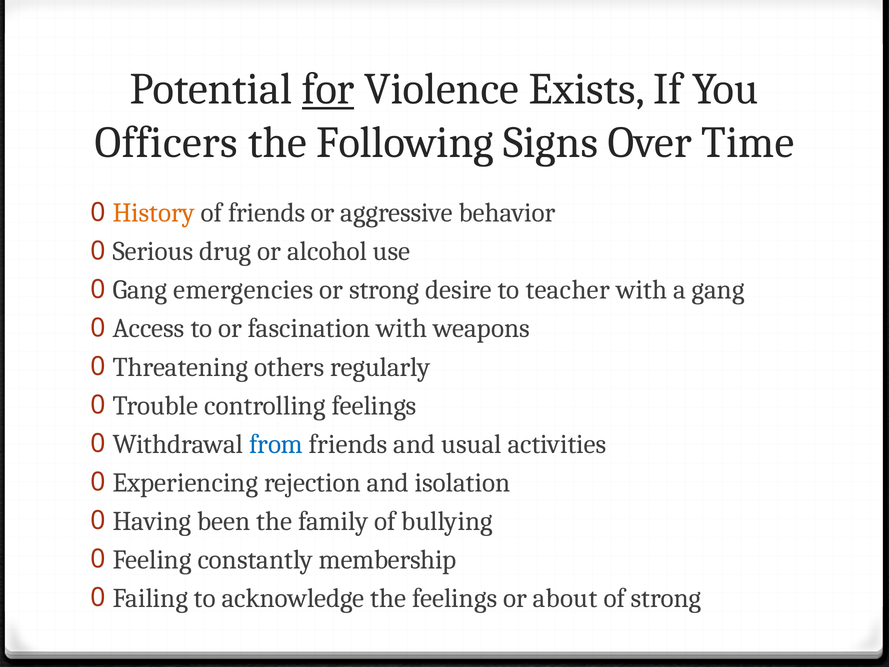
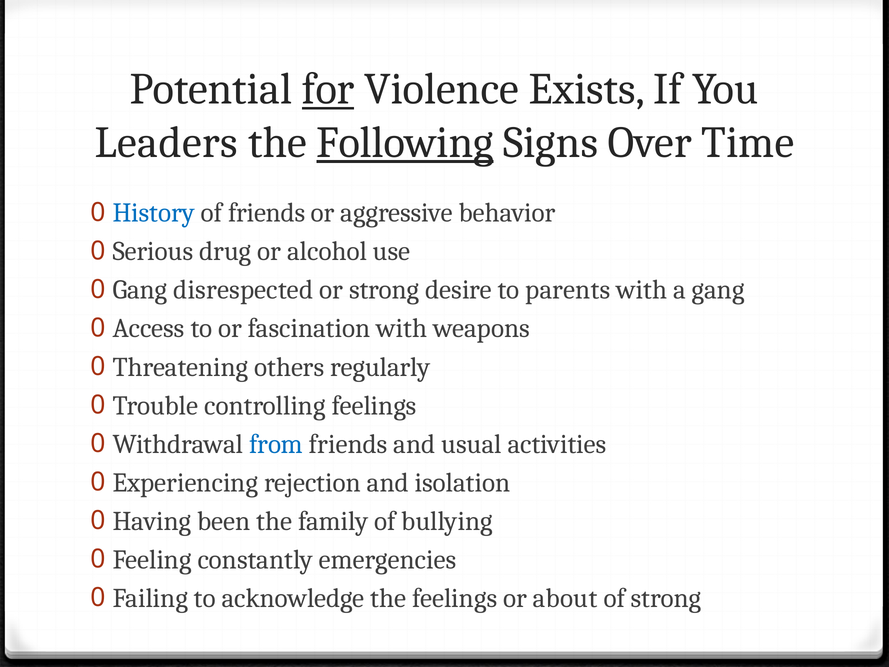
Officers: Officers -> Leaders (166, 142)
Following underline: none -> present (405, 142)
History colour: orange -> blue (154, 213)
emergencies: emergencies -> disrespected (243, 290)
teacher: teacher -> parents (568, 290)
membership: membership -> emergencies (388, 559)
